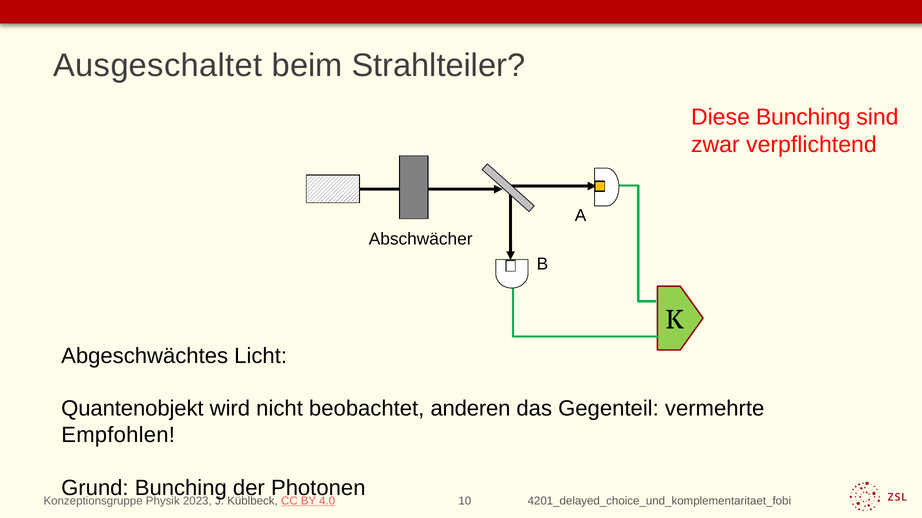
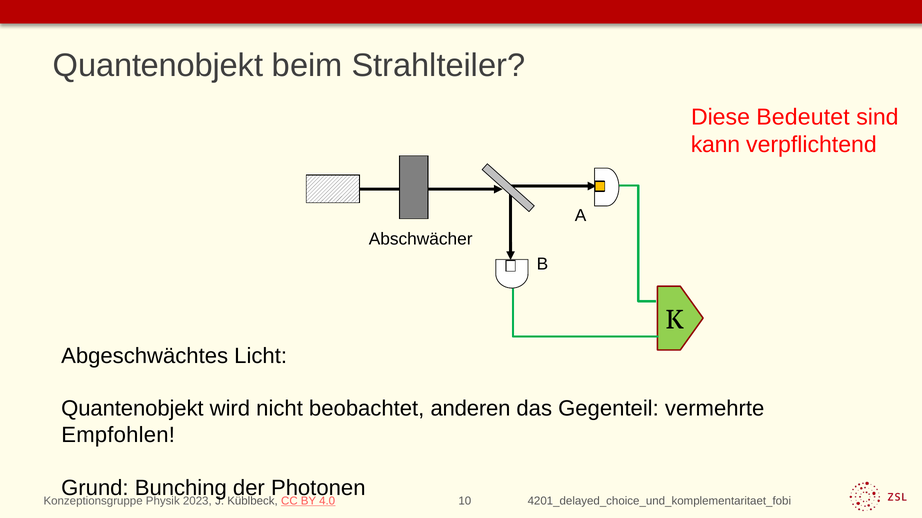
Ausgeschaltet: Ausgeschaltet -> Quantenobjekt (158, 66)
Diese Bunching: Bunching -> Bedeutet (803, 117)
zwar: zwar -> kann (715, 145)
